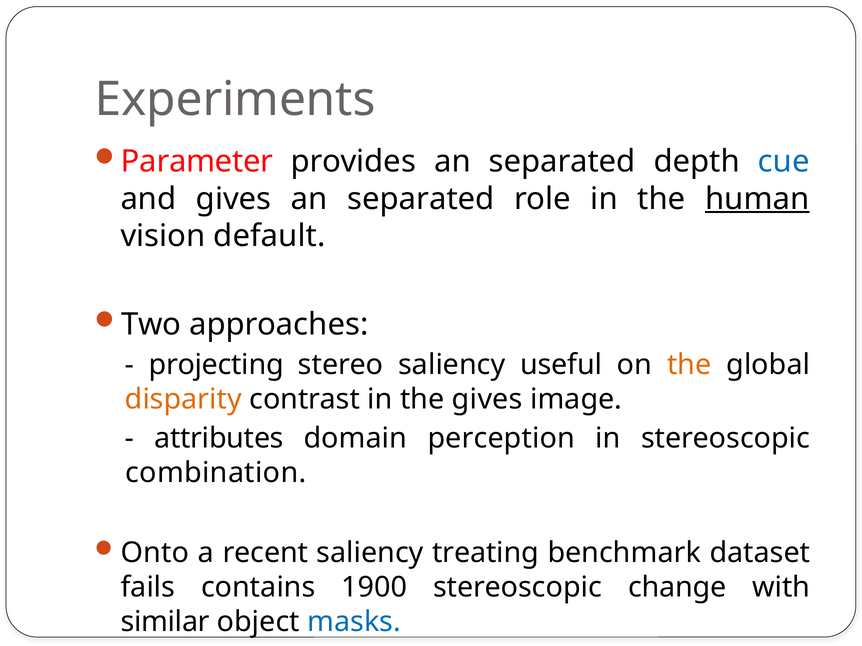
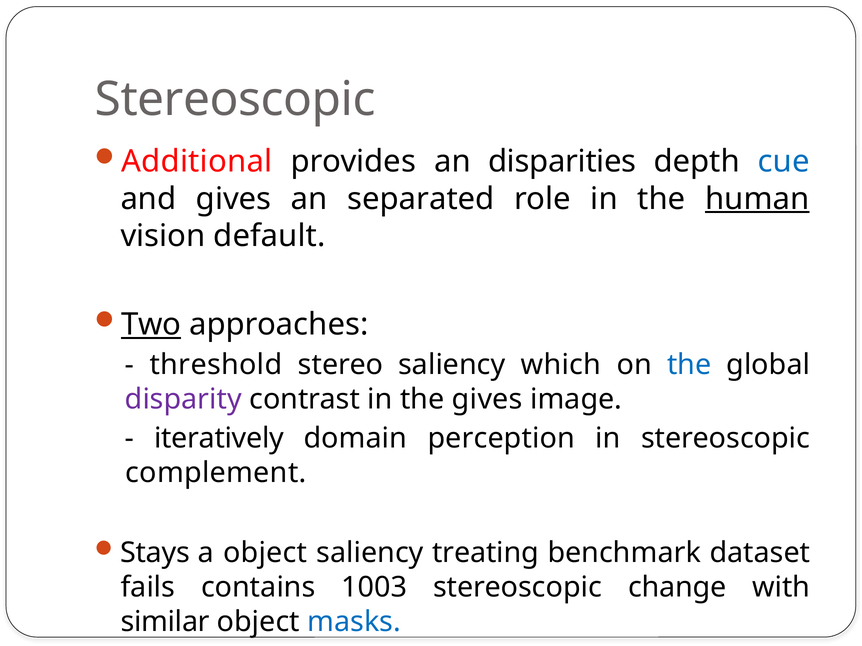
Experiments: Experiments -> Stereoscopic (235, 100)
Parameter: Parameter -> Additional (197, 162)
provides an separated: separated -> disparities (562, 162)
Two underline: none -> present (151, 325)
projecting: projecting -> threshold (216, 365)
useful: useful -> which (561, 365)
the colour: orange -> blue (689, 365)
disparity colour: orange -> purple (183, 399)
attributes: attributes -> iteratively (219, 438)
combination: combination -> complement (216, 473)
Onto: Onto -> Stays (155, 553)
a recent: recent -> object (265, 553)
1900: 1900 -> 1003 (374, 588)
